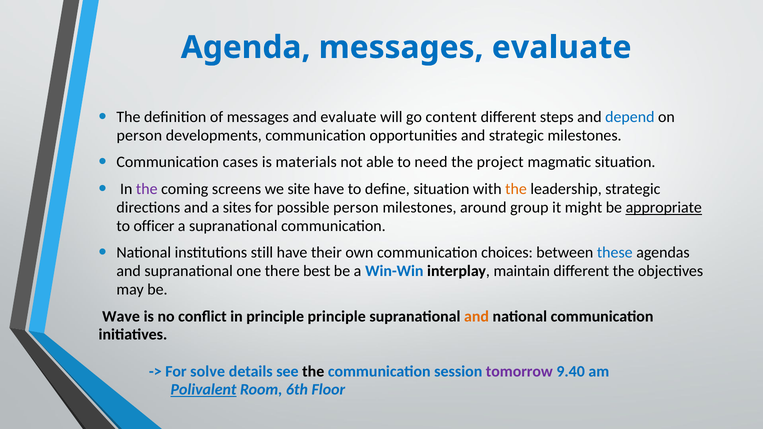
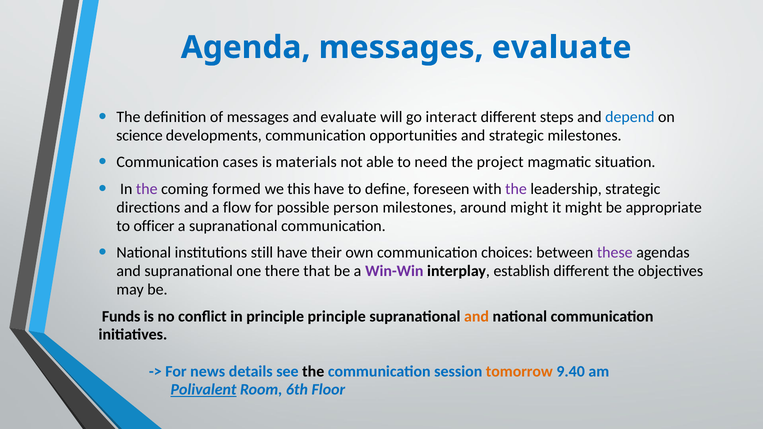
content: content -> interact (451, 117)
person: person -> science (139, 135)
screens: screens -> formed (237, 189)
site: site -> this (299, 189)
define situation: situation -> foreseen (441, 189)
the colour: orange -> purple (516, 189)
sites: sites -> flow (237, 208)
around group: group -> might (529, 208)
appropriate underline: present -> none (664, 208)
these colour: blue -> purple (615, 253)
best: best -> that (317, 271)
Win-Win colour: blue -> purple (394, 271)
maintain: maintain -> establish (522, 271)
Wave: Wave -> Funds (121, 316)
solve: solve -> news (208, 372)
tomorrow colour: purple -> orange (519, 372)
